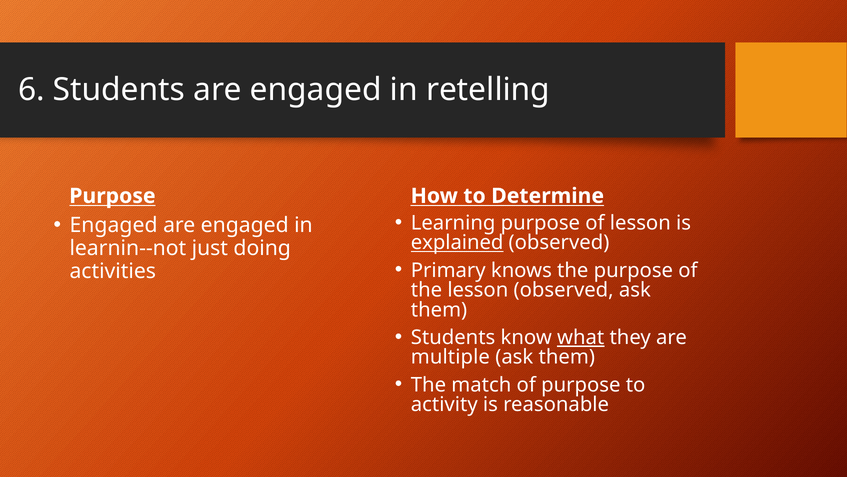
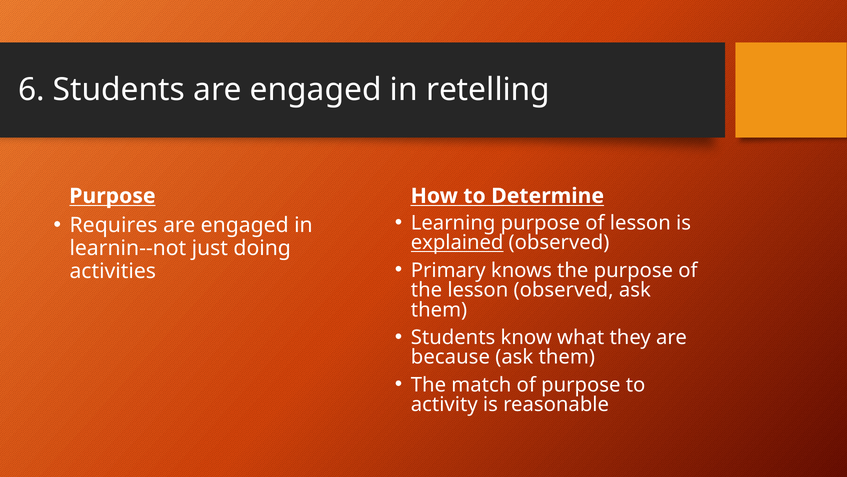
Engaged: Engaged -> Requires (114, 225)
what underline: present -> none (581, 337)
multiple: multiple -> because (450, 357)
